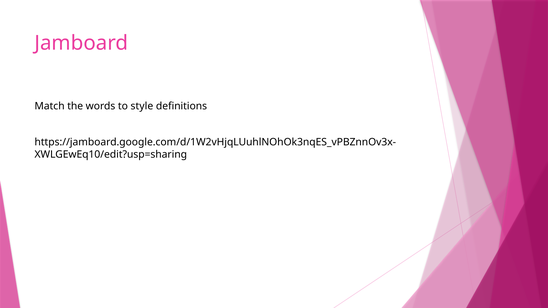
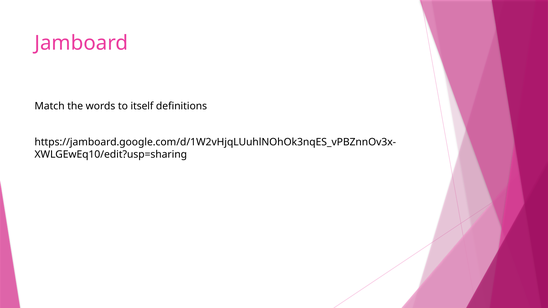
style: style -> itself (142, 106)
